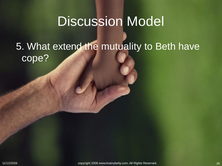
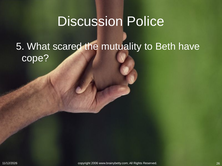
Model: Model -> Police (146, 21)
extend: extend -> scared (67, 47)
